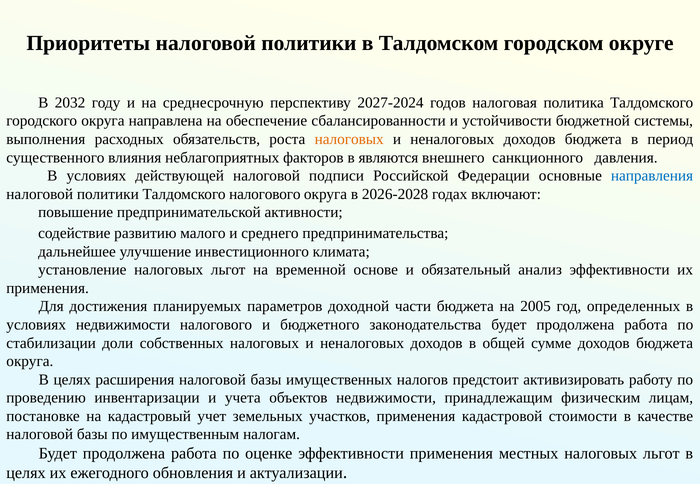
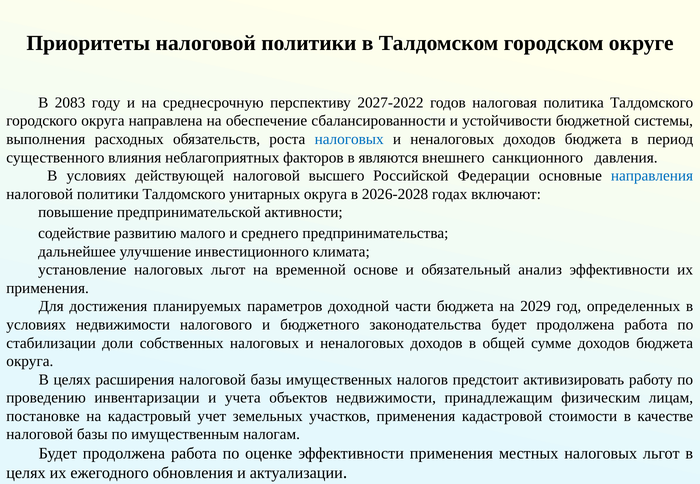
2032: 2032 -> 2083 (70, 103)
2027-2024: 2027-2024 -> 2027-2022 (391, 103)
налоговых colour: orange -> blue (349, 139)
подписи: подписи -> высшего (337, 176)
Талдомского налогового: налогового -> унитарных (265, 194)
2005: 2005 -> 2029 (536, 307)
